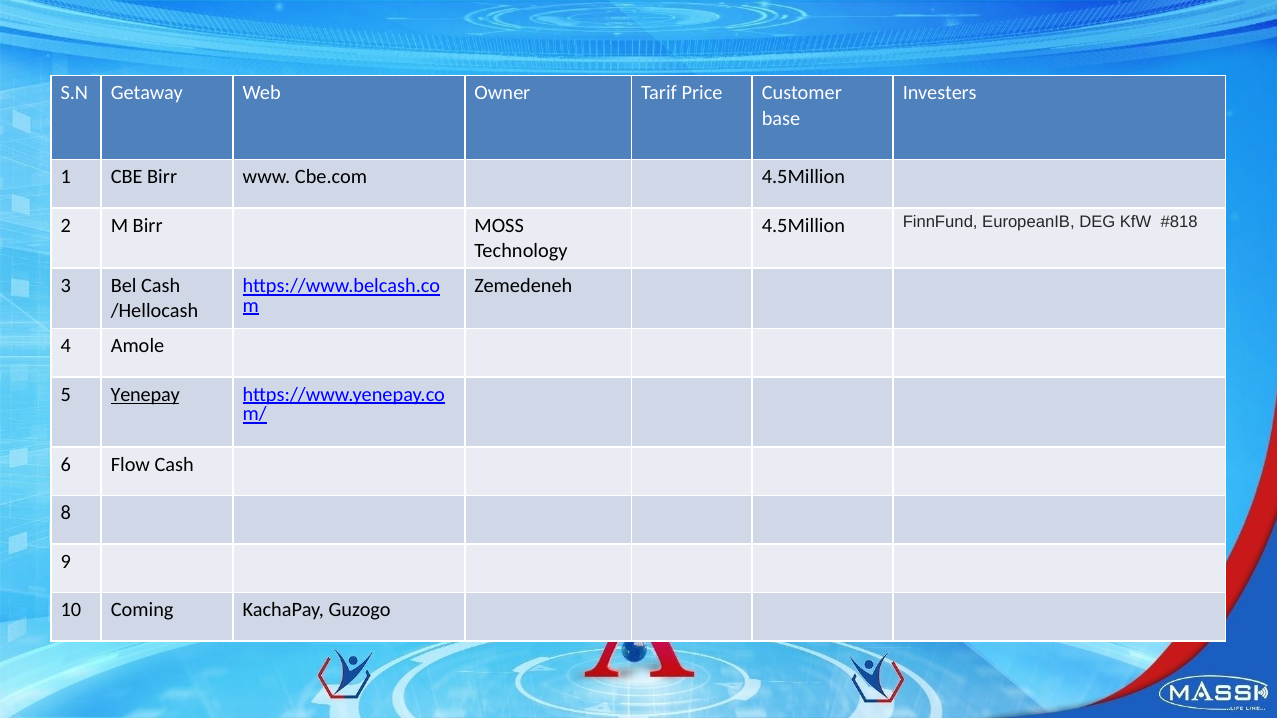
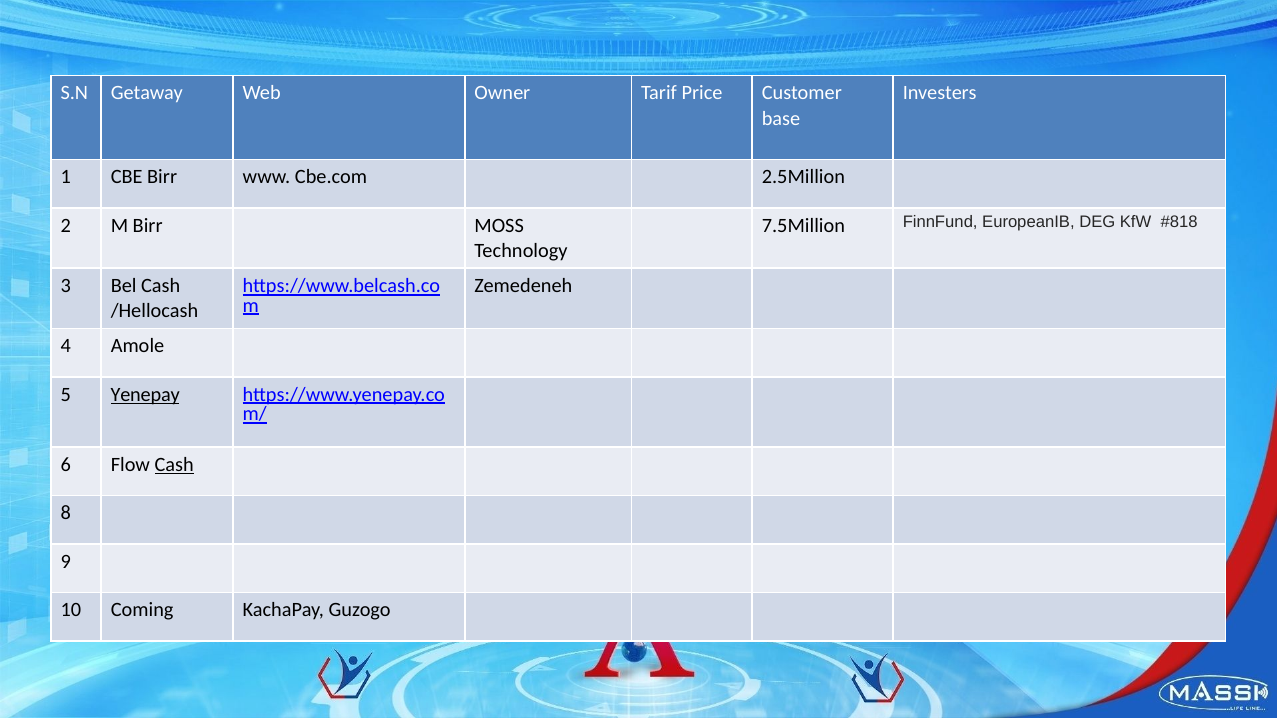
Cbe.com 4.5Million: 4.5Million -> 2.5Million (803, 177)
4.5Million: 4.5Million -> 7.5Million (803, 225)
Cash underline: none -> present (174, 465)
